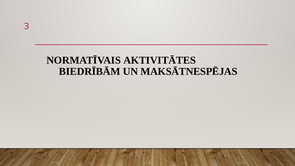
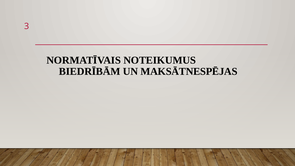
AKTIVITĀTES: AKTIVITĀTES -> NOTEIKUMUS (160, 60)
